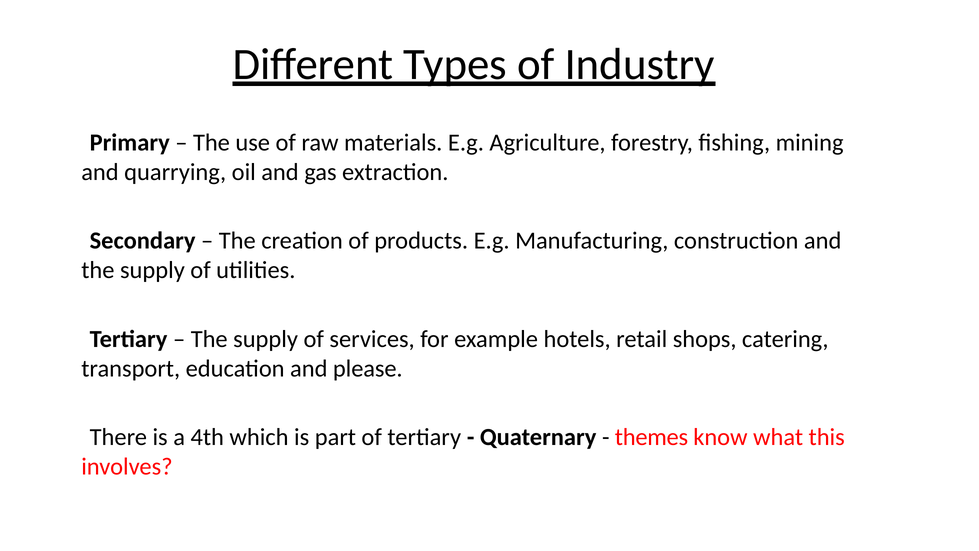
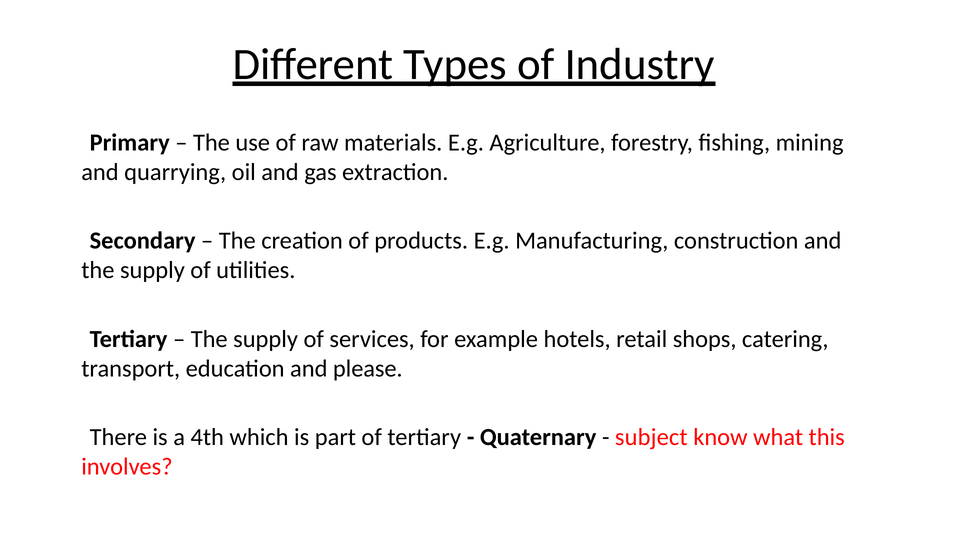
themes: themes -> subject (651, 437)
